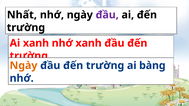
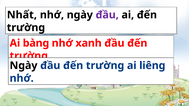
Ai xanh: xanh -> bàng (36, 43)
Ngày colour: orange -> black (24, 66)
bàng: bàng -> liêng (152, 66)
